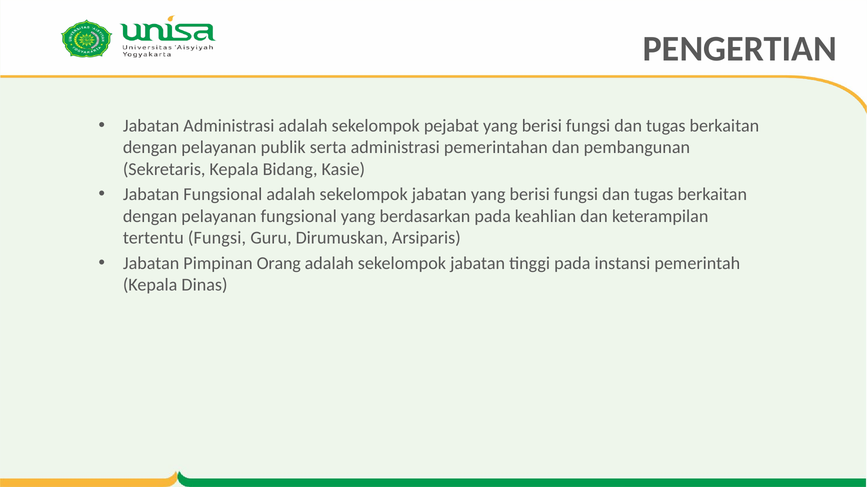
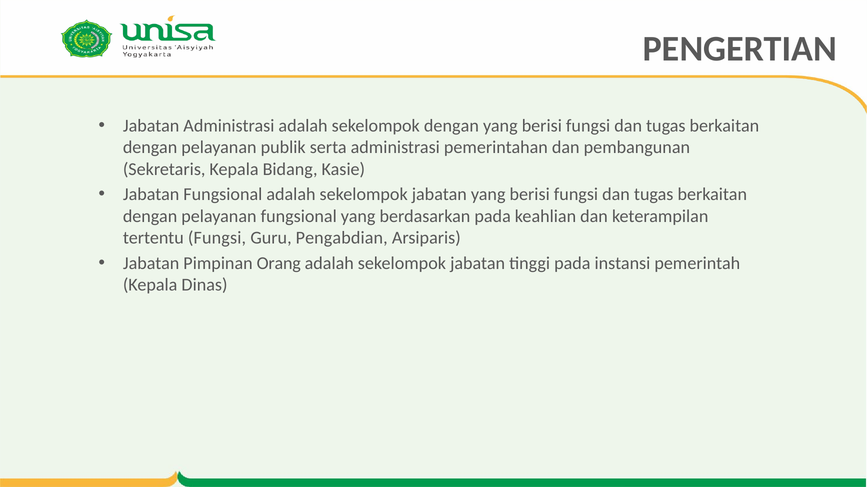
sekelompok pejabat: pejabat -> dengan (451, 126)
Dirumuskan: Dirumuskan -> Pengabdian (342, 238)
